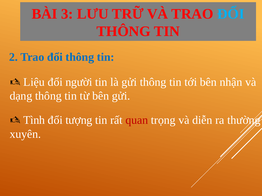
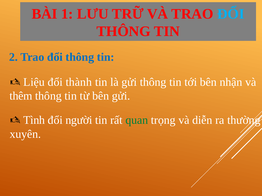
3: 3 -> 1 (67, 14)
người: người -> thành (79, 82)
dạng: dạng -> thêm (21, 96)
tượng: tượng -> người (79, 120)
quan colour: red -> green (137, 120)
